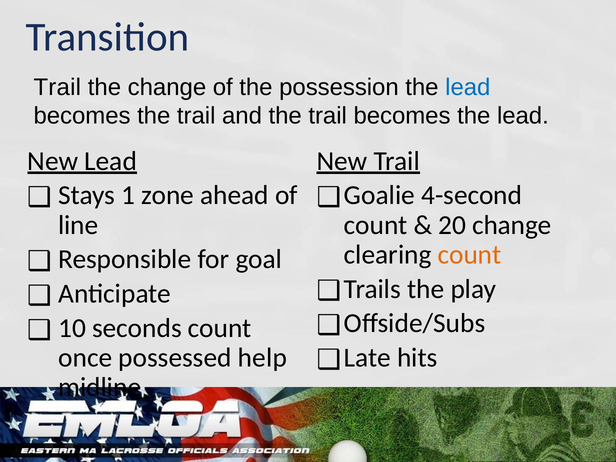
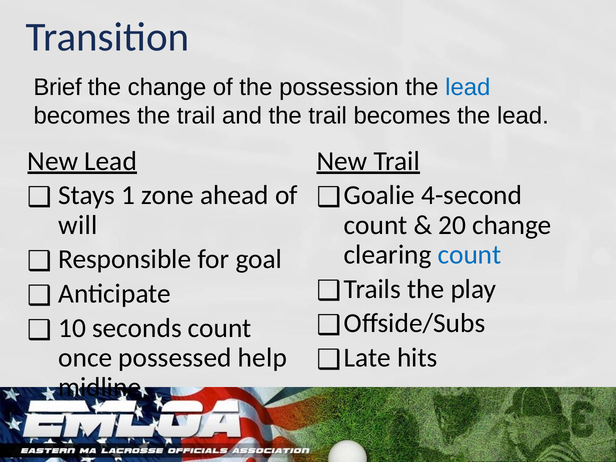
Trail: Trail -> Brief (58, 87)
line: line -> will (78, 225)
count colour: orange -> blue (470, 255)
